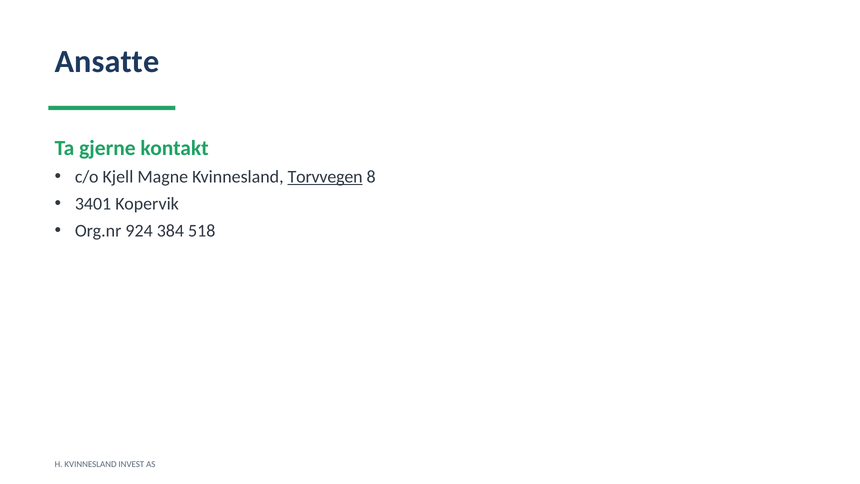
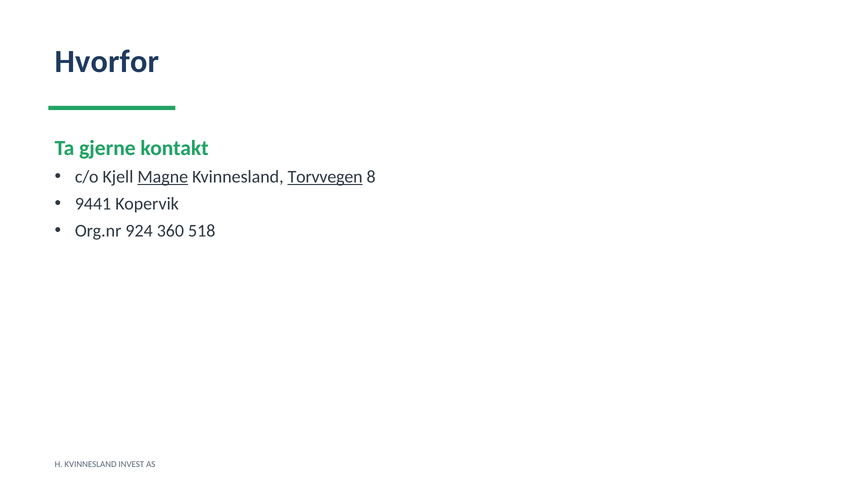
Ansatte: Ansatte -> Hvorfor (107, 61)
Magne underline: none -> present (163, 177)
3401: 3401 -> 9441 (93, 204)
384: 384 -> 360 (170, 231)
